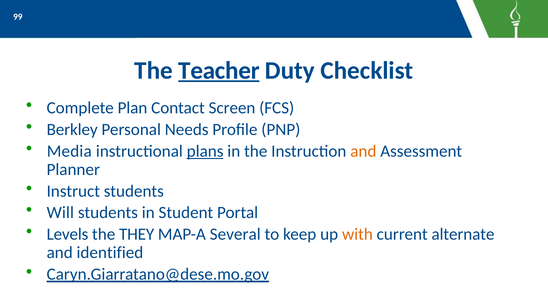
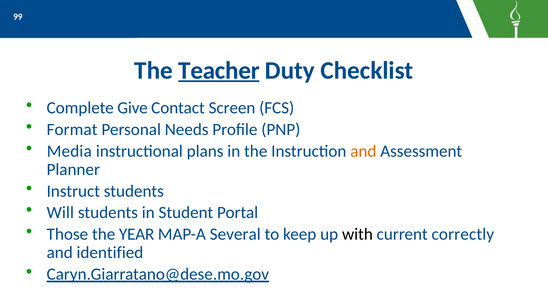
Plan: Plan -> Give (133, 108)
Berkley: Berkley -> Format (72, 130)
plans underline: present -> none (205, 151)
Levels: Levels -> Those (67, 234)
THEY: THEY -> YEAR (137, 234)
with colour: orange -> black (357, 234)
alternate: alternate -> correctly (463, 234)
